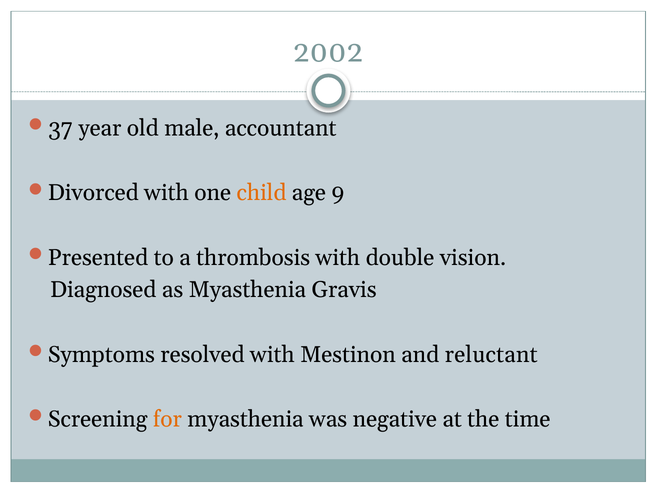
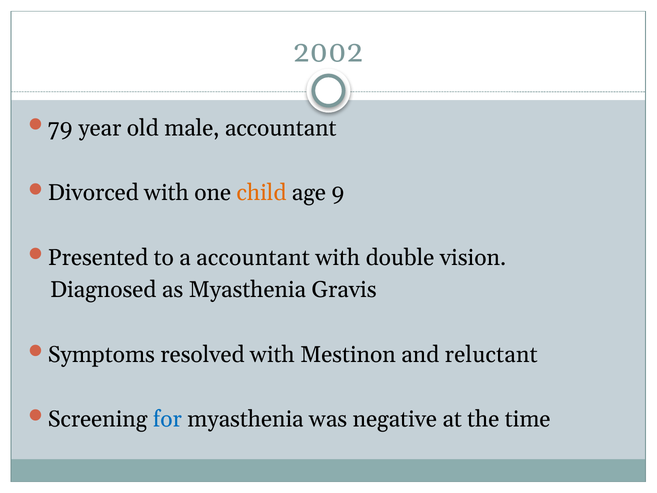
37: 37 -> 79 (60, 128)
a thrombosis: thrombosis -> accountant (253, 257)
for colour: orange -> blue (167, 419)
